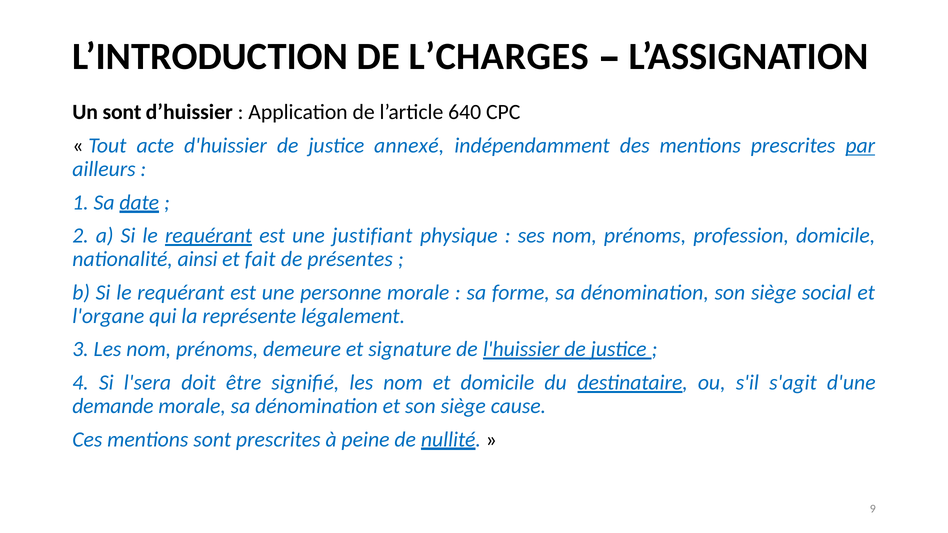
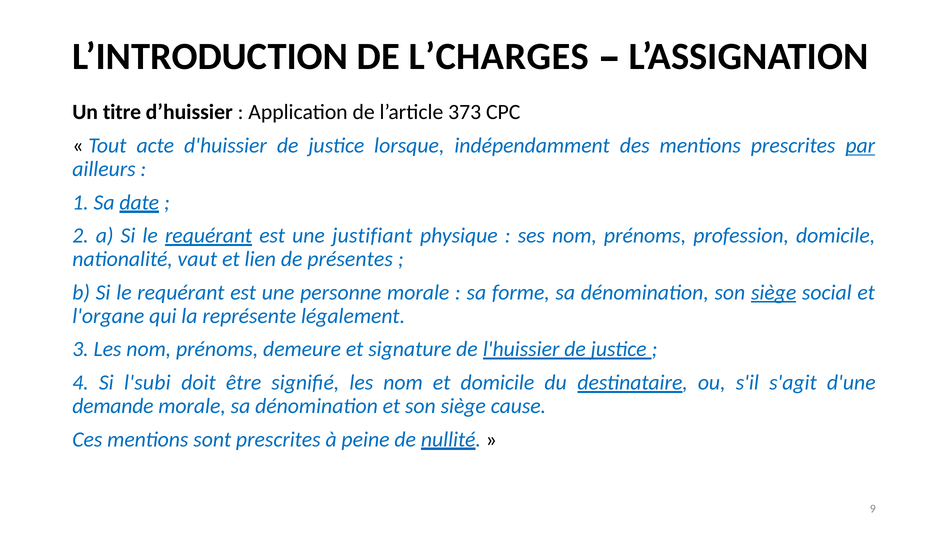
Un sont: sont -> titre (122, 112)
640: 640 -> 373 (465, 112)
annexé: annexé -> lorsque (409, 146)
ainsi: ainsi -> vaut (197, 259)
fait: fait -> lien (260, 259)
siège underline: none -> present (774, 293)
l'sera: l'sera -> l'subi (147, 383)
